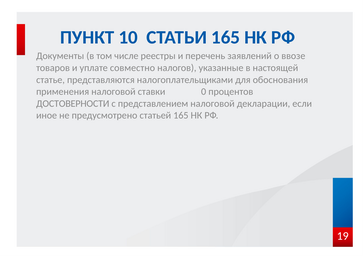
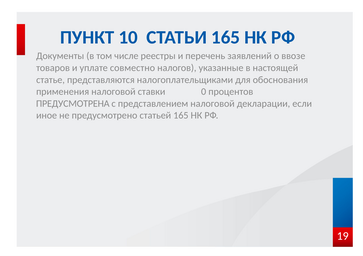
ДОСТОВЕРНОСТИ: ДОСТОВЕРНОСТИ -> ПРЕДУСМОТРЕНА (73, 104)
